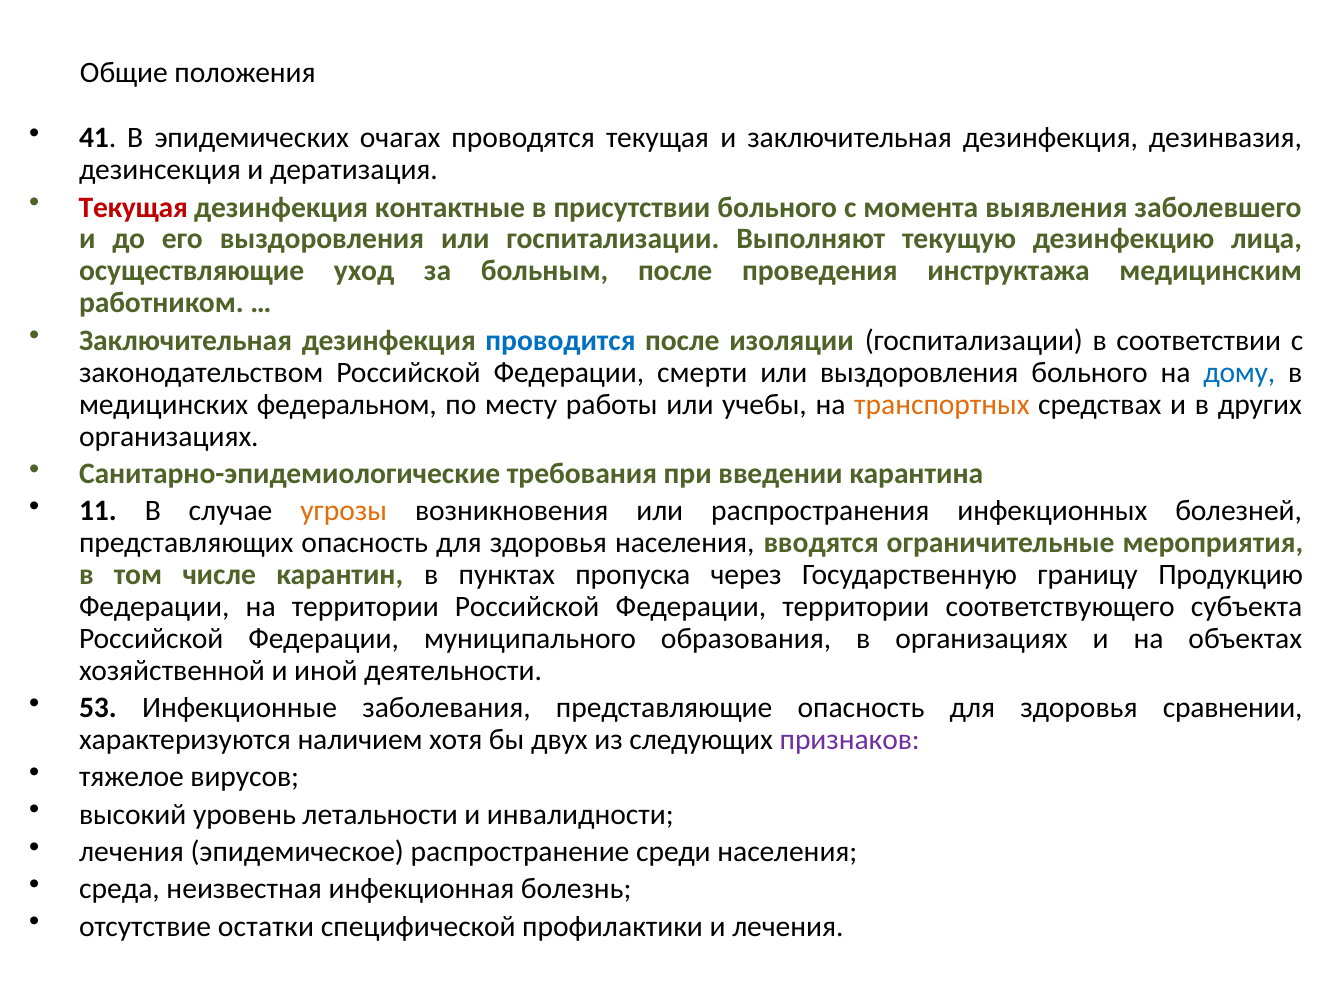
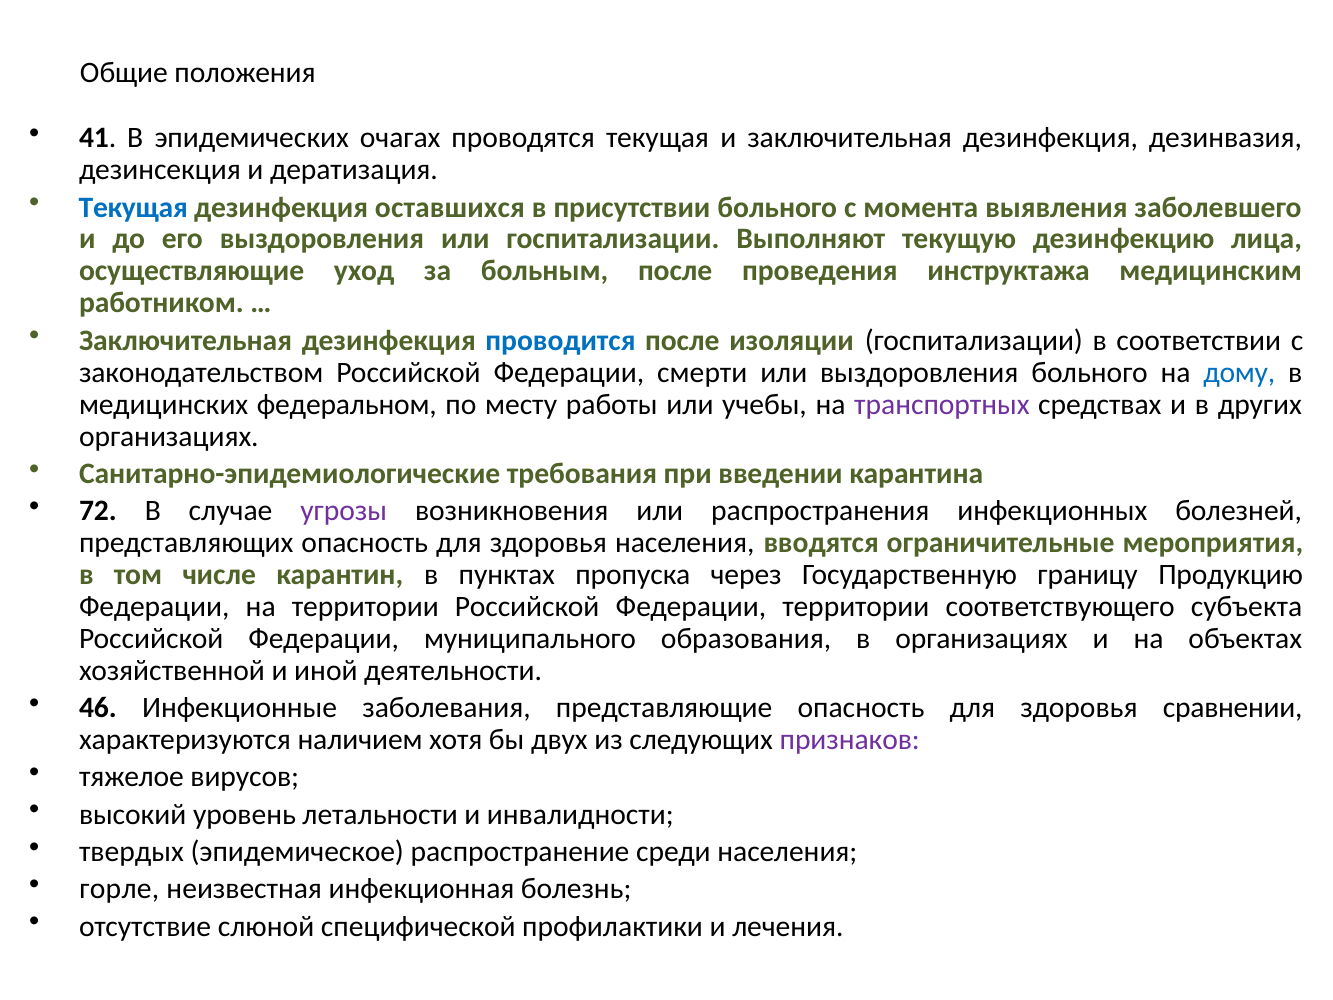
Текущая colour: red -> blue (133, 207)
контактные: контактные -> оставшихся (450, 207)
транспортных colour: orange -> purple (942, 404)
11: 11 -> 72 (98, 511)
угрозы colour: orange -> purple (344, 511)
53: 53 -> 46 (98, 708)
лечения: лечения -> твердых (132, 852)
среда: среда -> горле (119, 889)
остатки: остатки -> слюной (266, 926)
